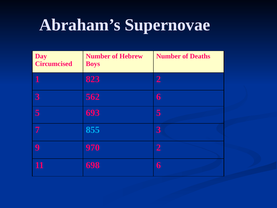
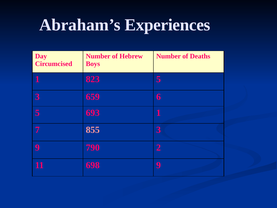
Supernovae: Supernovae -> Experiences (168, 25)
823 2: 2 -> 5 (159, 79)
562: 562 -> 659 (93, 97)
693 5: 5 -> 1 (159, 113)
855 colour: light blue -> pink (93, 130)
970: 970 -> 790 (93, 147)
698 6: 6 -> 9 (159, 165)
